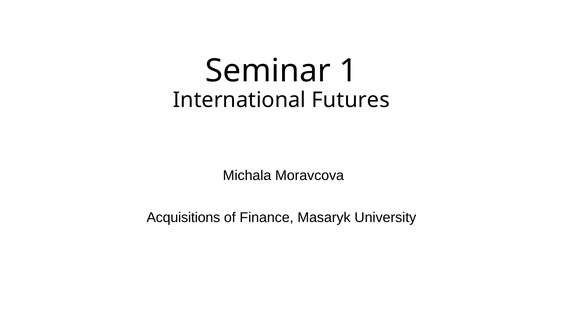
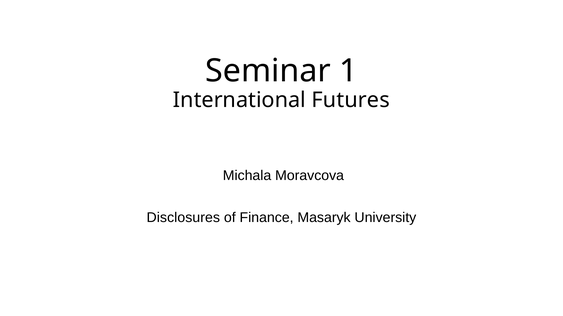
Acquisitions: Acquisitions -> Disclosures (183, 218)
